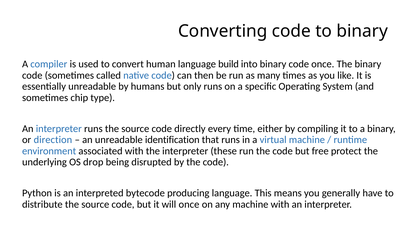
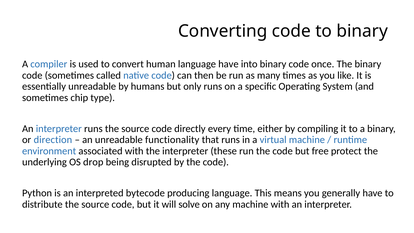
language build: build -> have (228, 64)
identification: identification -> functionality (172, 140)
will once: once -> solve (189, 204)
